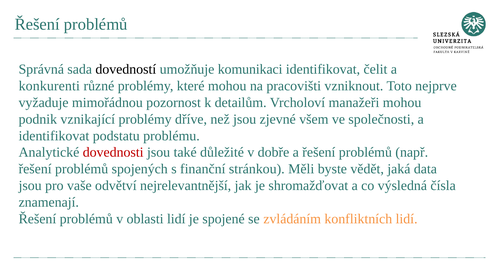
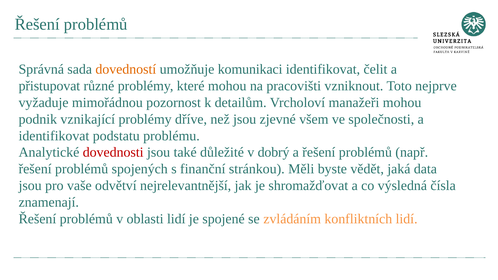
dovedností colour: black -> orange (126, 69)
konkurenti: konkurenti -> přistupovat (49, 86)
dobře: dobře -> dobrý (274, 152)
